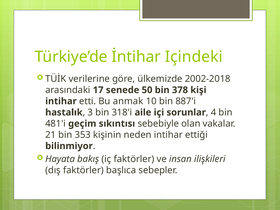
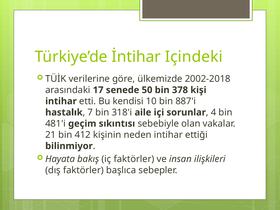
anmak: anmak -> kendisi (128, 101)
3: 3 -> 7 (90, 112)
353: 353 -> 412 (83, 135)
